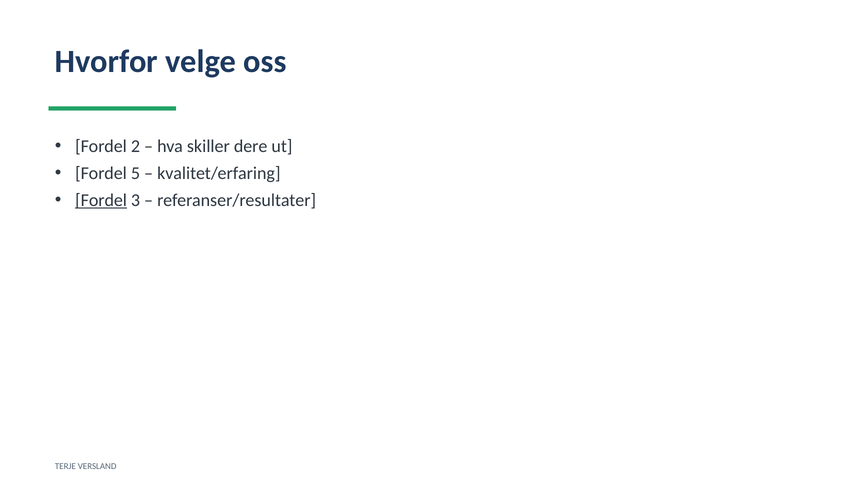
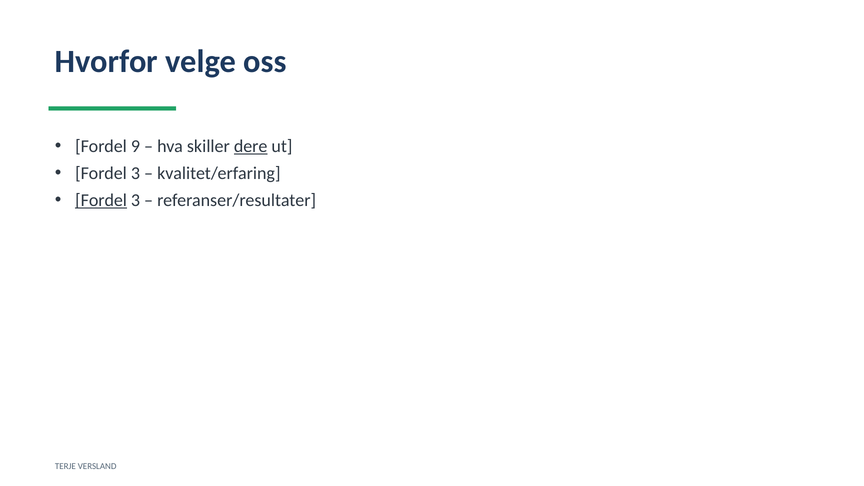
2: 2 -> 9 (135, 146)
dere underline: none -> present (251, 146)
5: 5 -> 3 (135, 173)
